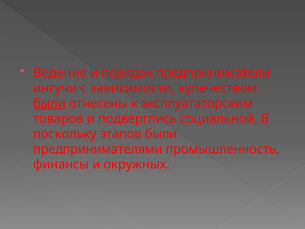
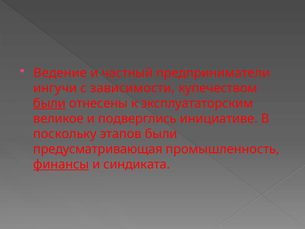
порядок: порядок -> частный (127, 73)
товаров: товаров -> великое (58, 119)
социальной: социальной -> инициативе (219, 119)
предпринимателями: предпринимателями -> предусматривающая (98, 149)
финансы underline: none -> present (61, 164)
окружных: окружных -> синдиката (137, 164)
